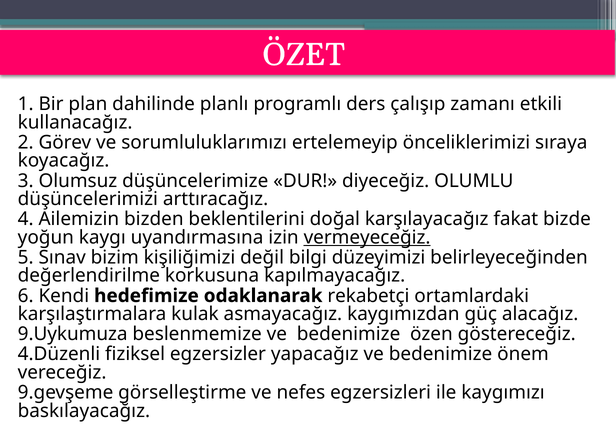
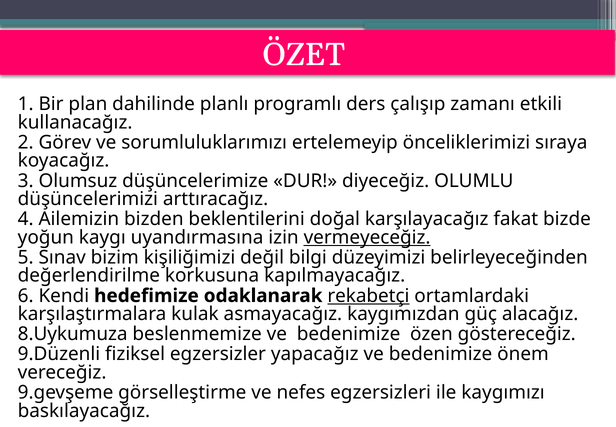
rekabetçi underline: none -> present (368, 295)
9.Uykumuza: 9.Uykumuza -> 8.Uykumuza (73, 334)
4.Düzenli: 4.Düzenli -> 9.Düzenli (59, 354)
